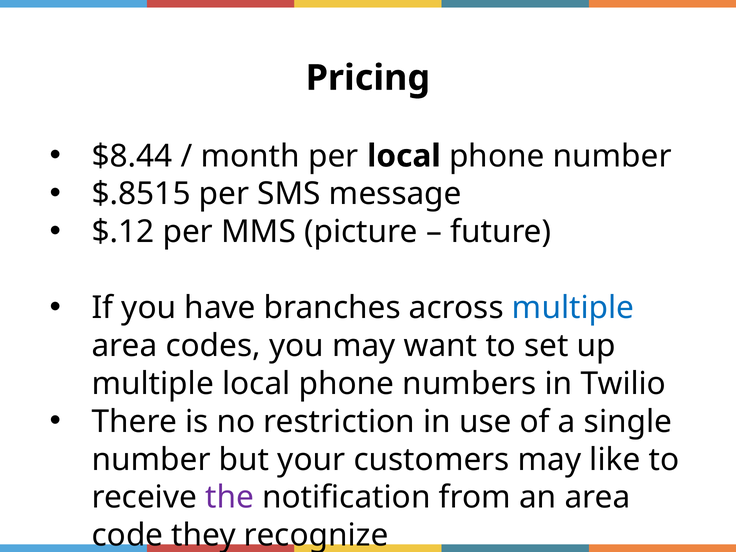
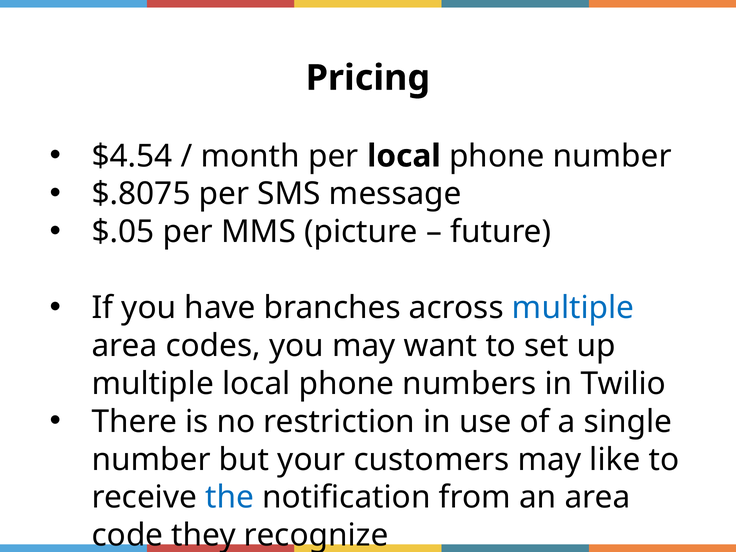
$8.44: $8.44 -> $4.54 (132, 156)
$.8515: $.8515 -> $.8075 (141, 194)
$.12: $.12 -> $.05 (123, 232)
the colour: purple -> blue (230, 498)
